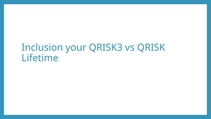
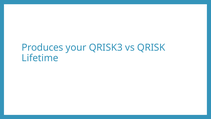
Inclusion: Inclusion -> Produces (42, 47)
